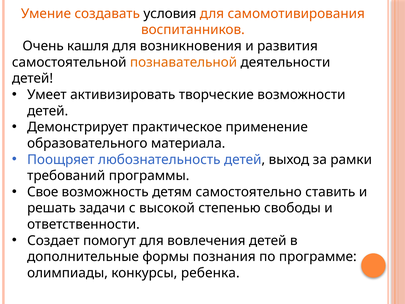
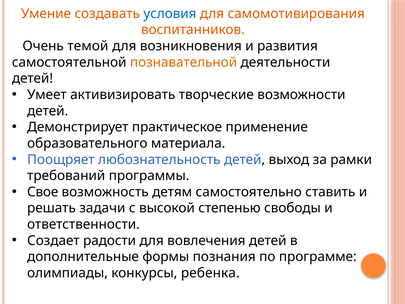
условия colour: black -> blue (170, 14)
кашля: кашля -> темой (88, 46)
помогут: помогут -> радости (110, 240)
